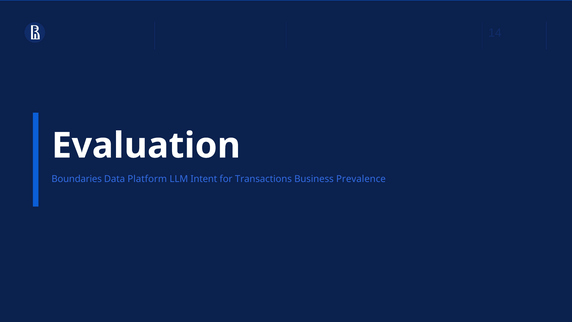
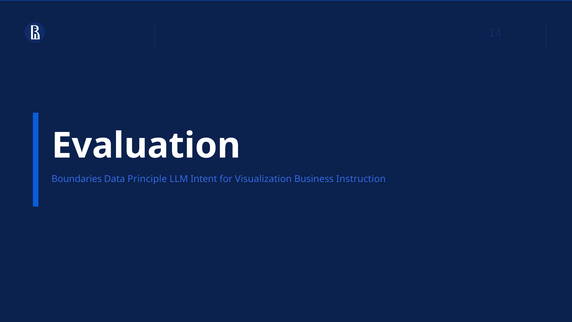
Platform: Platform -> Principle (147, 179)
Transactions: Transactions -> Visualization (263, 179)
Prevalence: Prevalence -> Instruction (361, 179)
